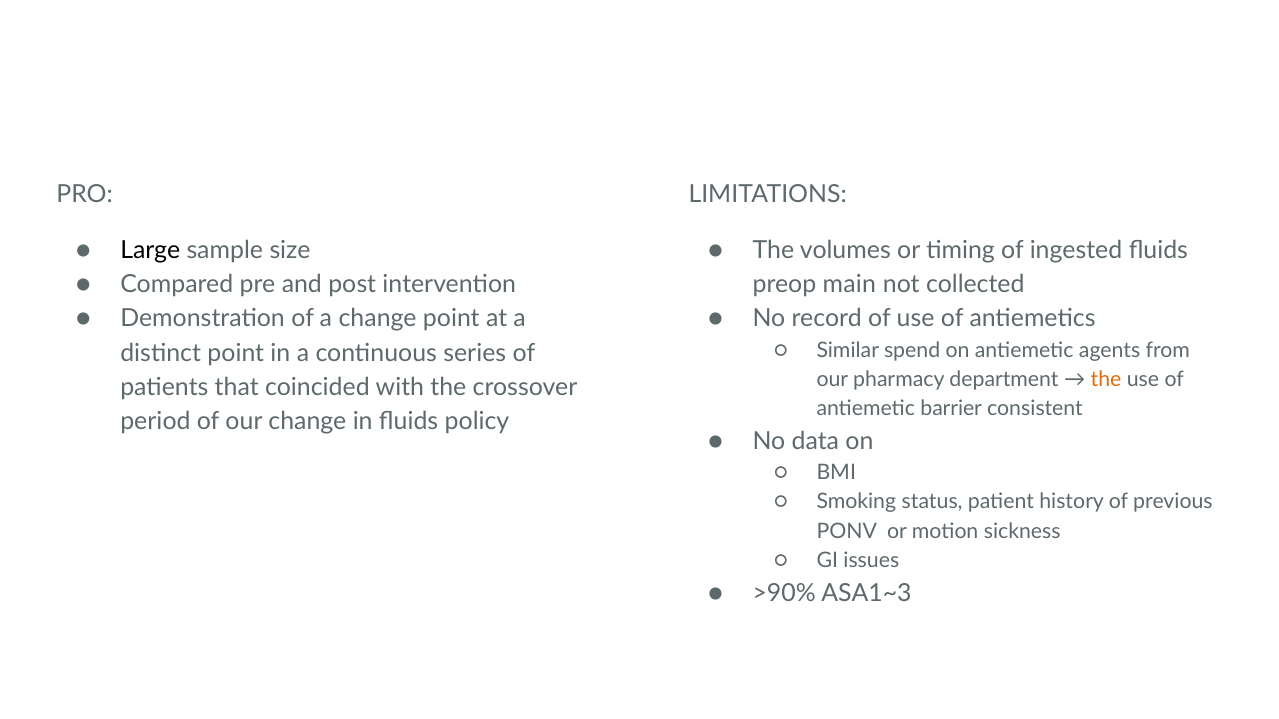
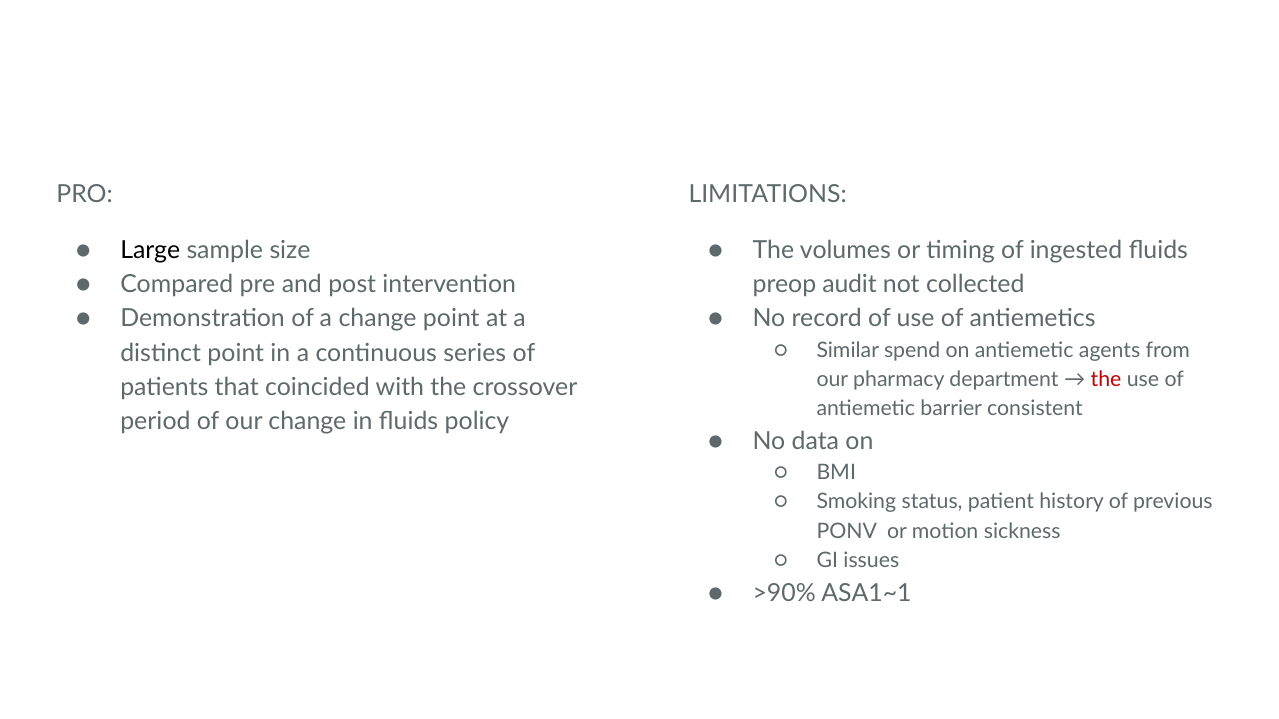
main: main -> audit (850, 285)
the colour: orange -> red (1106, 380)
ASA1~3: ASA1~3 -> ASA1~1 (867, 593)
